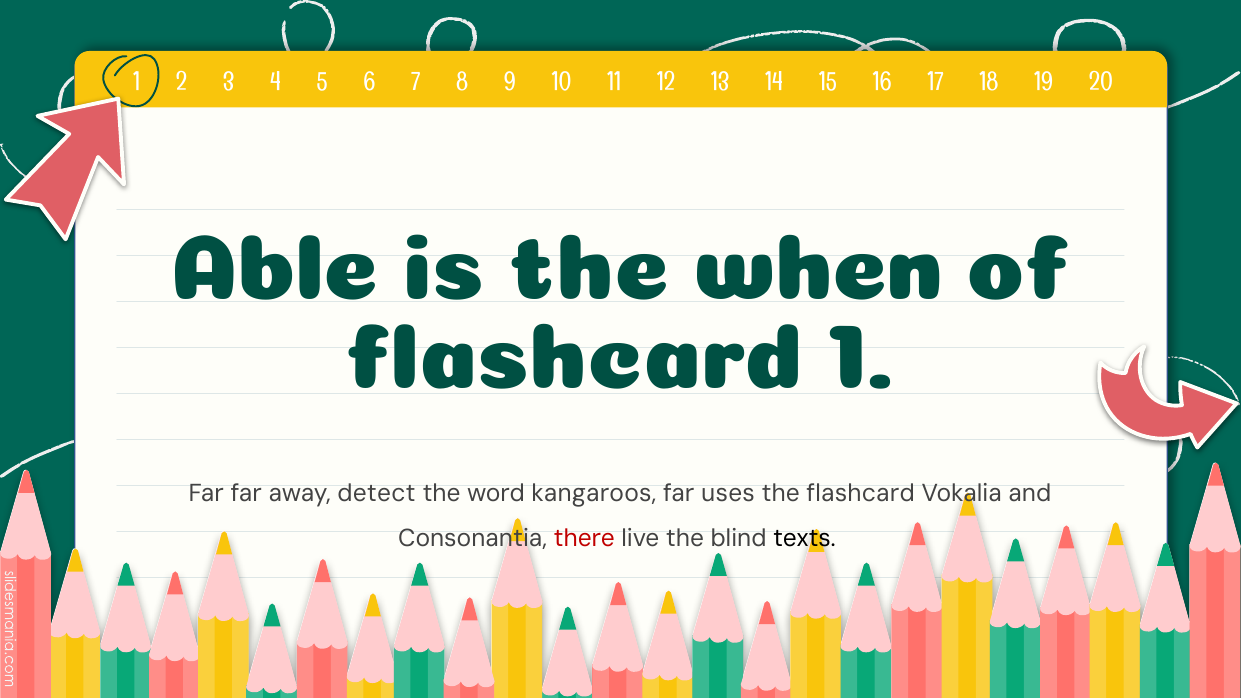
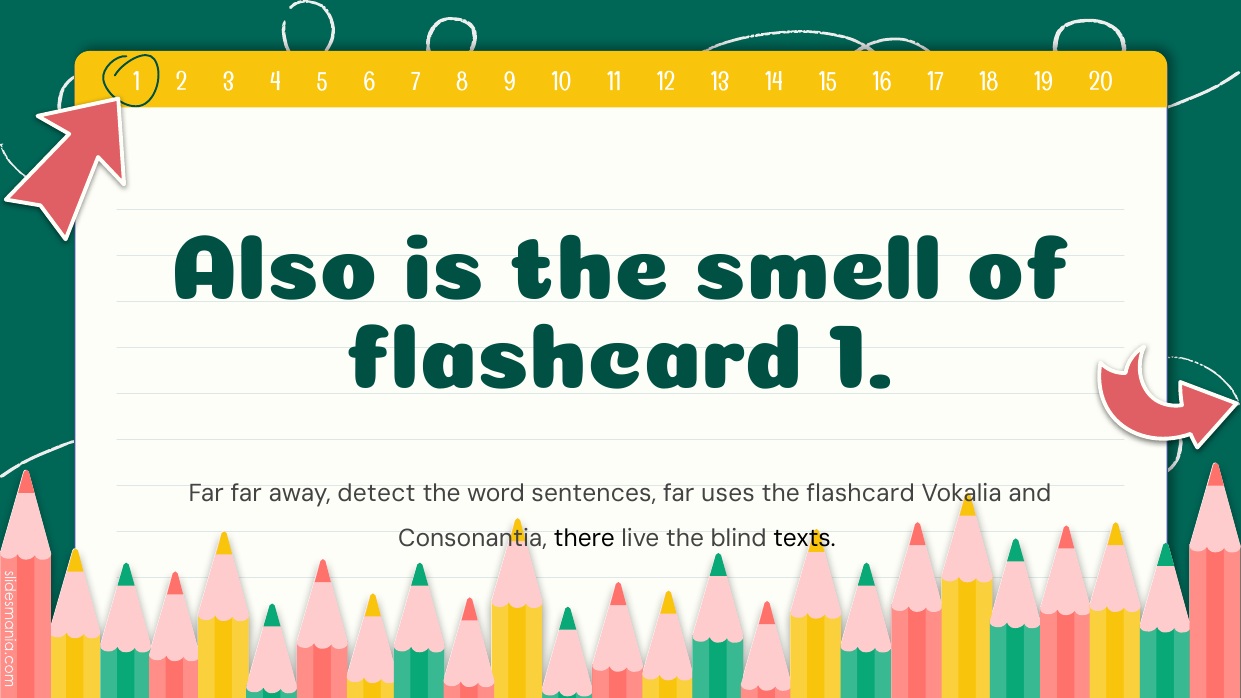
Able: Able -> Also (275, 269)
when: when -> smell (818, 269)
kangaroos: kangaroos -> sentences (594, 493)
there colour: red -> black (584, 539)
